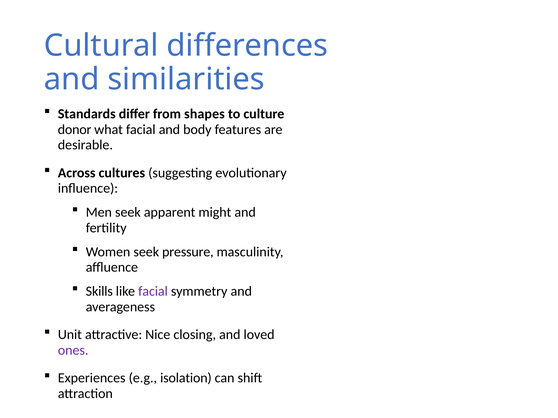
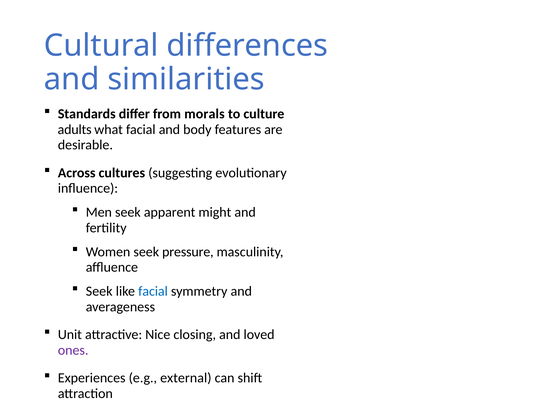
shapes: shapes -> morals (204, 114)
donor: donor -> adults (75, 130)
Skills: Skills -> Seek (99, 292)
facial colour: purple -> blue (153, 292)
isolation: isolation -> external (186, 379)
